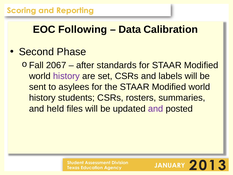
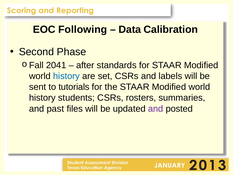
2067: 2067 -> 2041 (56, 65)
history colour: purple -> blue (66, 76)
asylees: asylees -> tutorials (74, 87)
held: held -> past (55, 109)
